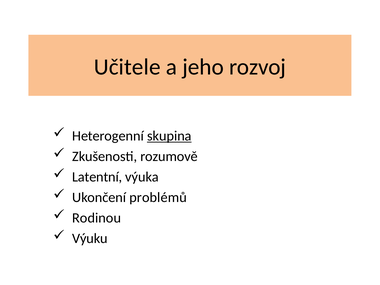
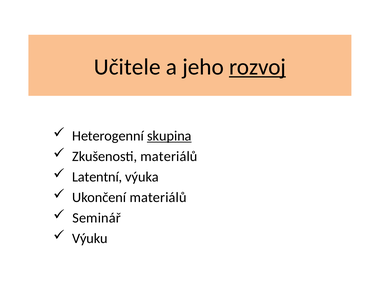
rozvoj underline: none -> present (257, 67)
Zkušenosti rozumově: rozumově -> materiálů (169, 156)
Ukončení problémů: problémů -> materiálů (158, 197)
Rodinou: Rodinou -> Seminář (97, 218)
